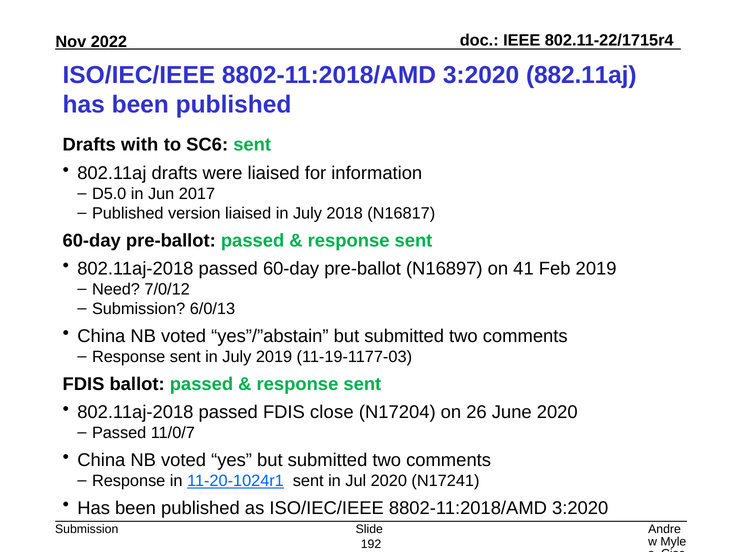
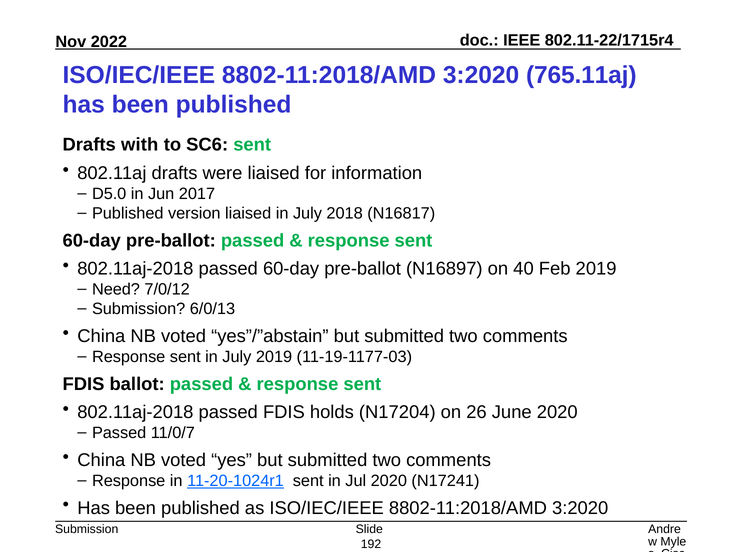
882.11aj: 882.11aj -> 765.11aj (581, 75)
41: 41 -> 40 (523, 269)
close: close -> holds (332, 412)
